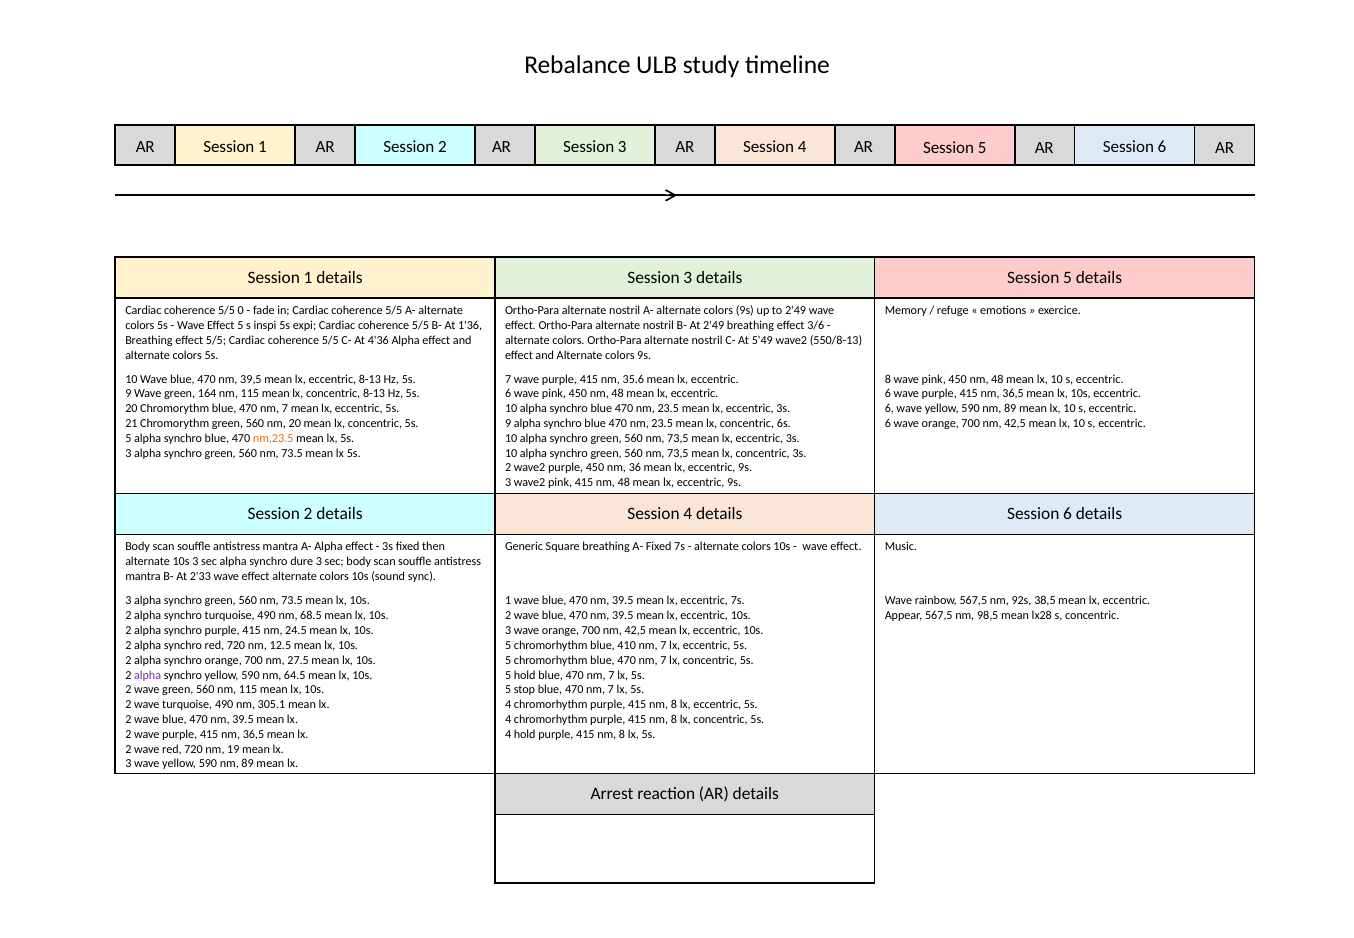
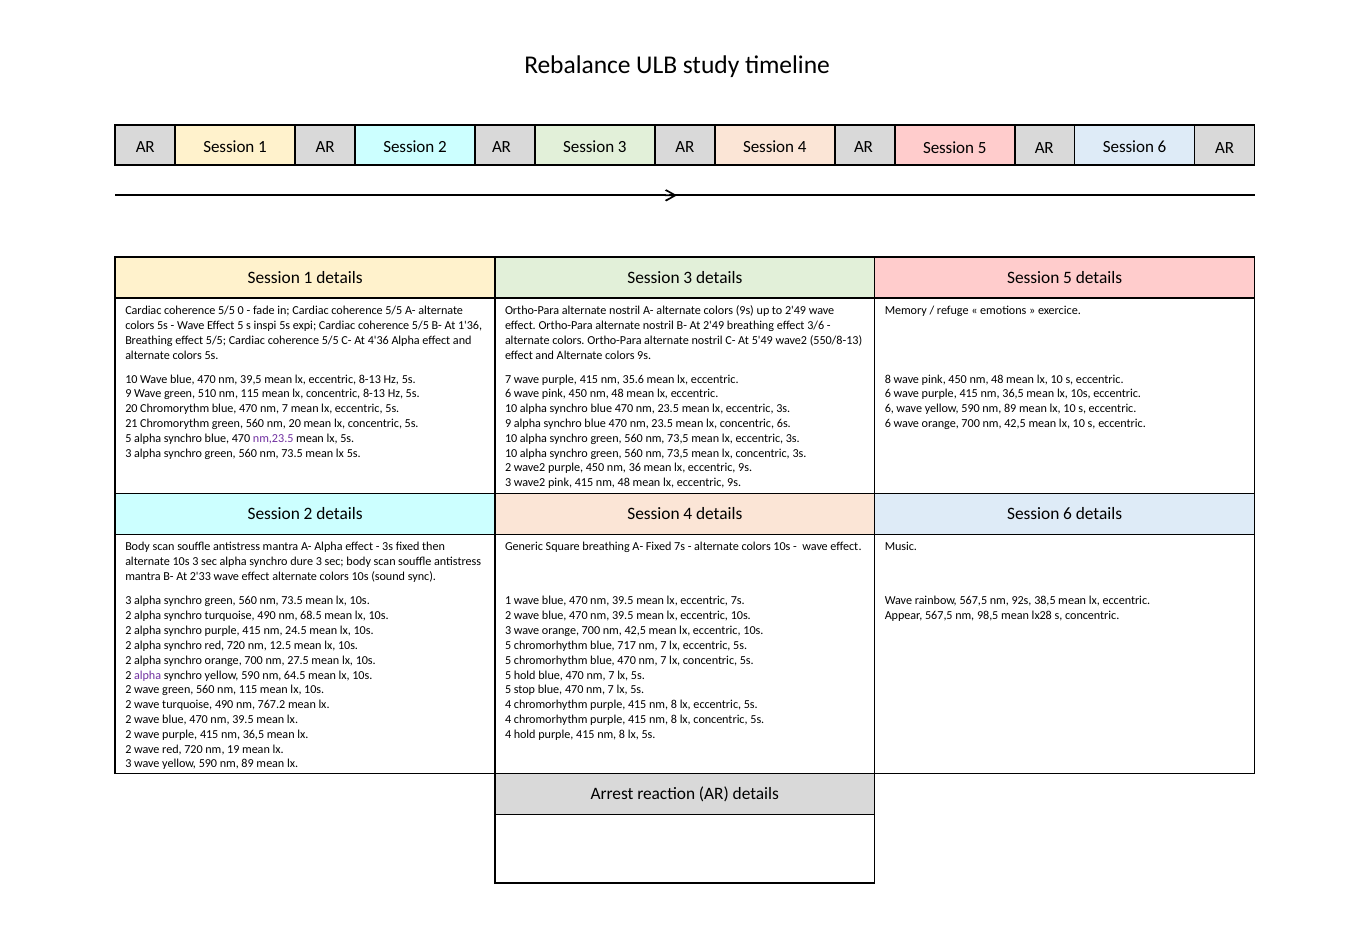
164: 164 -> 510 (207, 394)
nm,23.5 colour: orange -> purple (273, 438)
410: 410 -> 717 (627, 645)
305.1: 305.1 -> 767.2 (271, 704)
